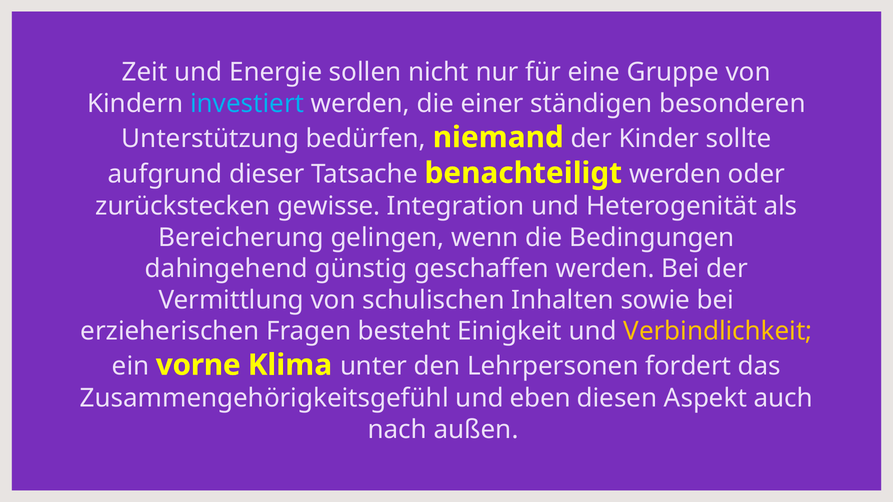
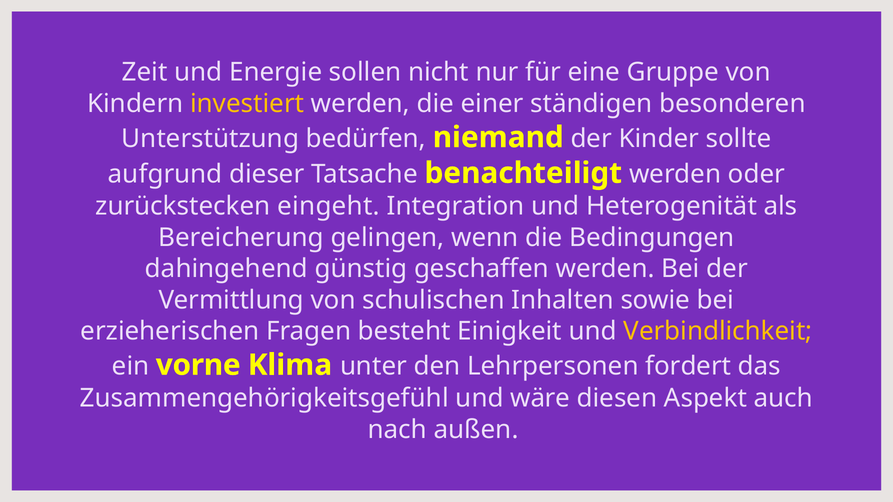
investiert colour: light blue -> yellow (247, 104)
gewisse: gewisse -> eingeht (329, 206)
eben: eben -> wäre (540, 398)
